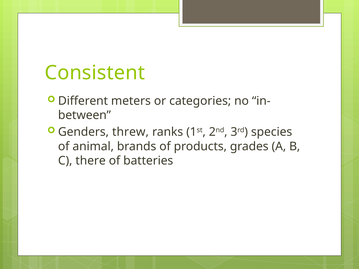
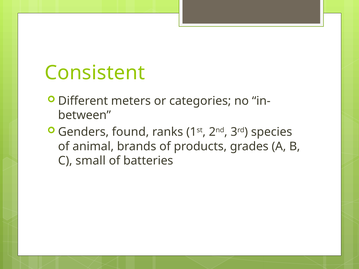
threw: threw -> found (130, 132)
there: there -> small (91, 161)
